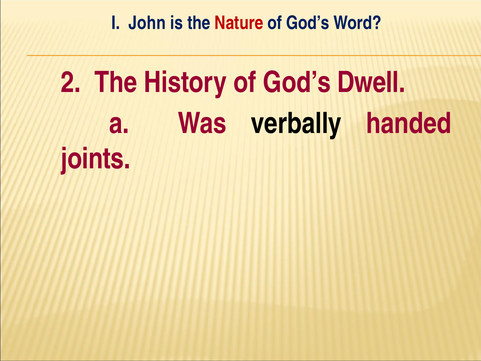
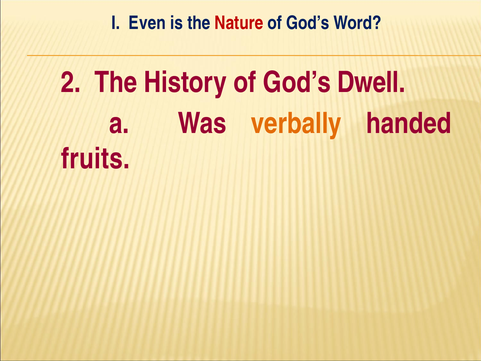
John: John -> Even (147, 23)
verbally colour: black -> orange (296, 123)
joints: joints -> fruits (95, 159)
